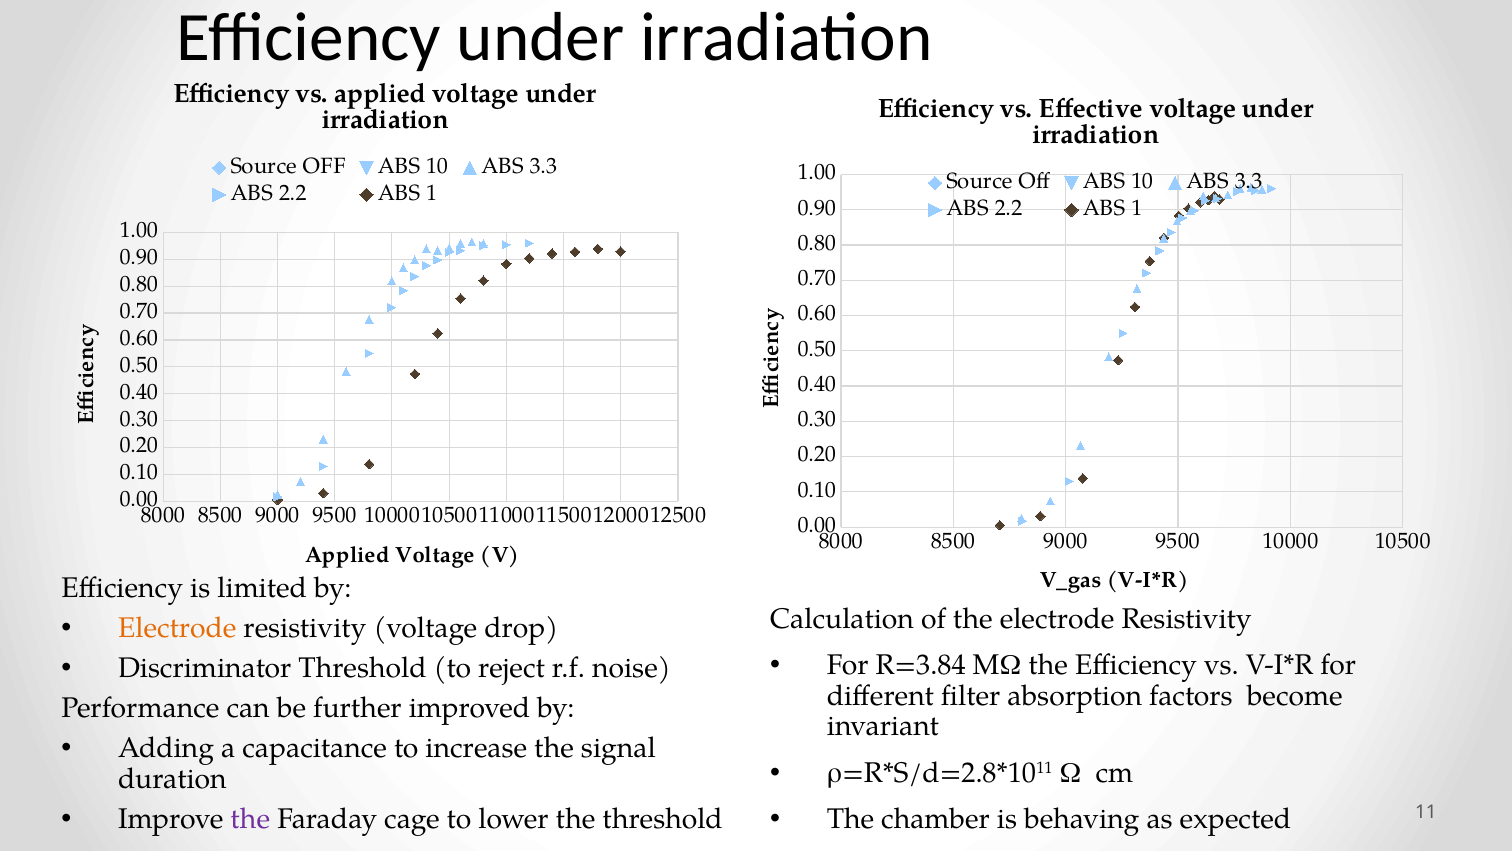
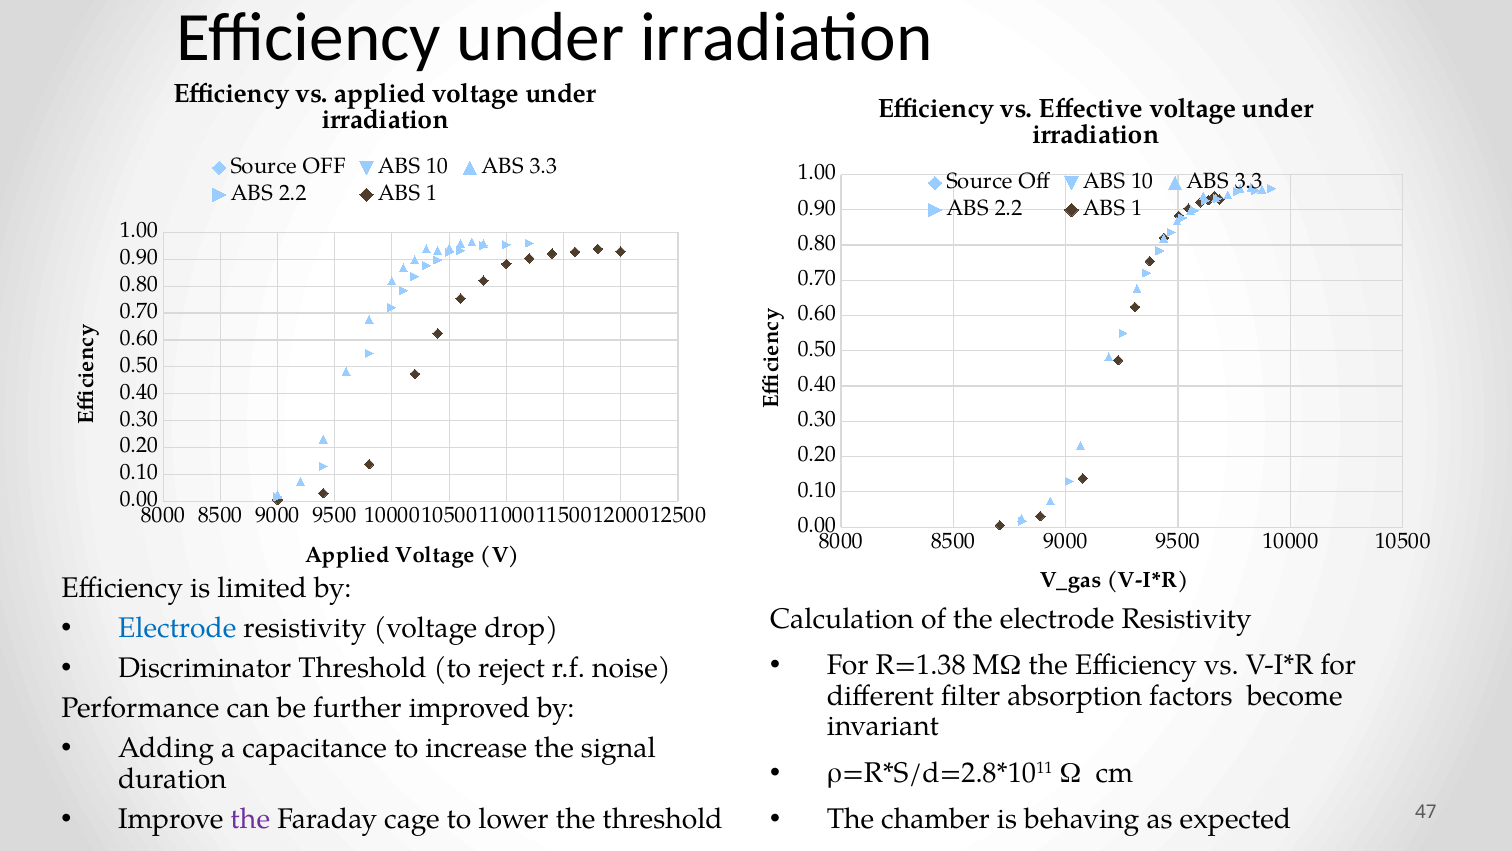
Electrode colour: orange -> blue (177, 628)
R=3.84: R=3.84 -> R=1.38 (921, 665)
11: 11 -> 47 (1426, 812)
